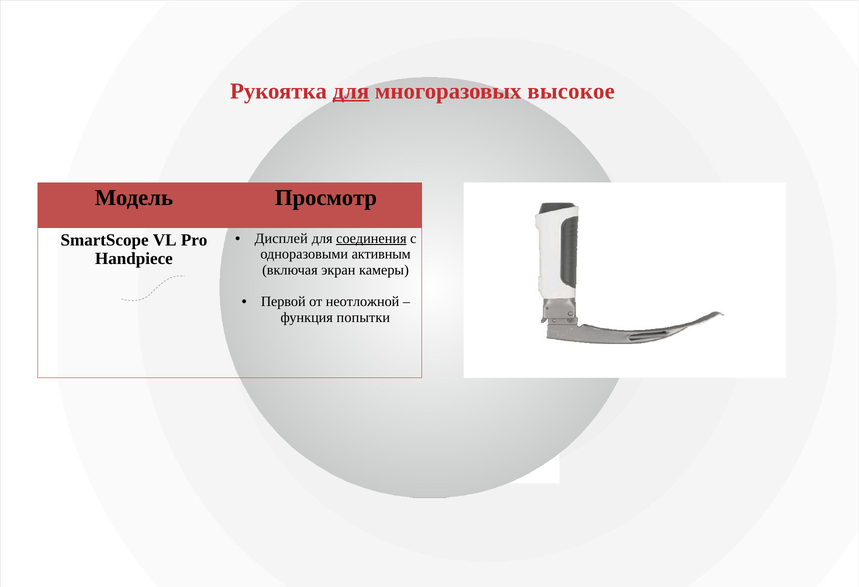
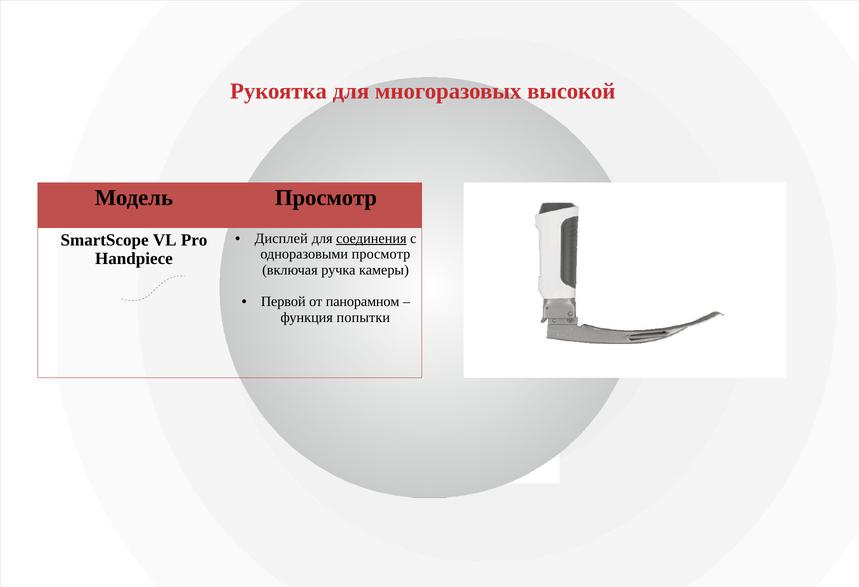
для underline: present -> none (351, 91)
высокое: высокое -> высокой (571, 91)
одноразовыми активным: активным -> просмотр (381, 254)
экран: экран -> ручка (338, 270)
неотложной: неотложной -> панорамном (363, 301)
